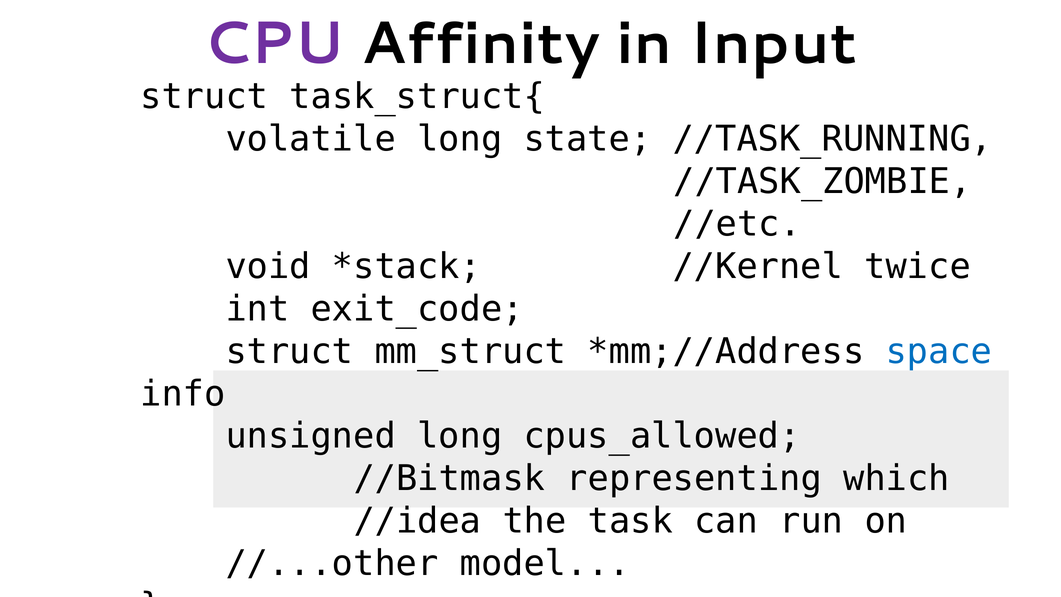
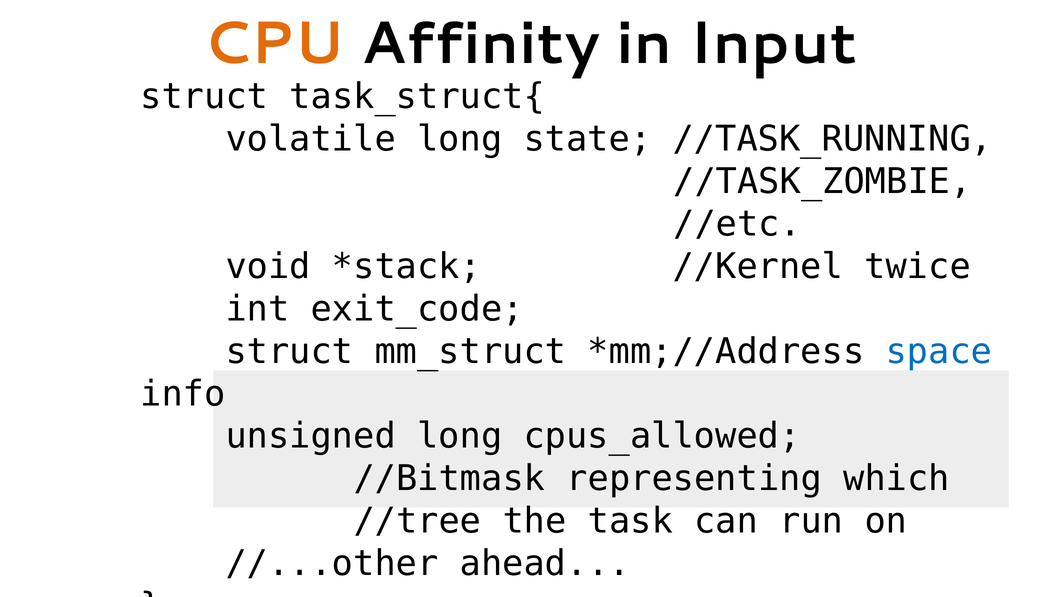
CPU colour: purple -> orange (274, 43)
//idea: //idea -> //tree (417, 521)
model: model -> ahead (545, 564)
